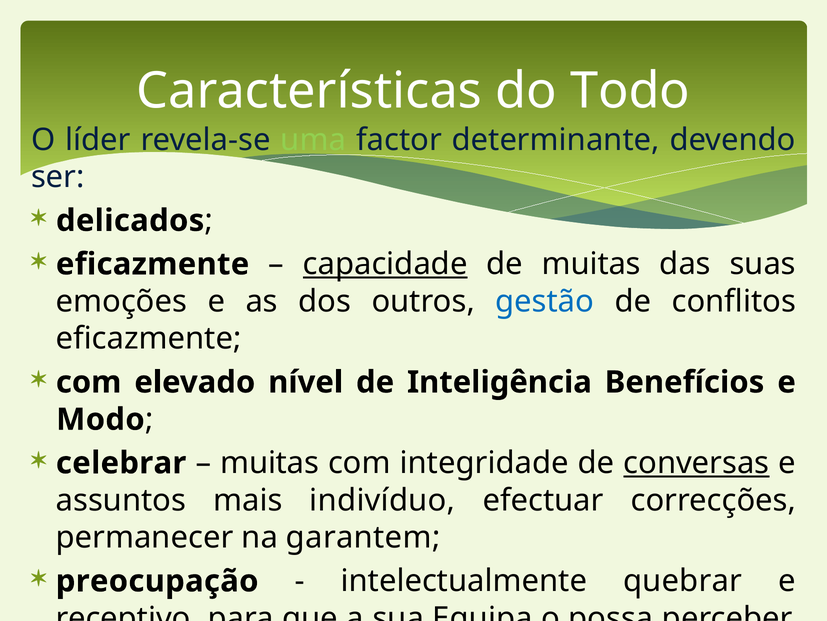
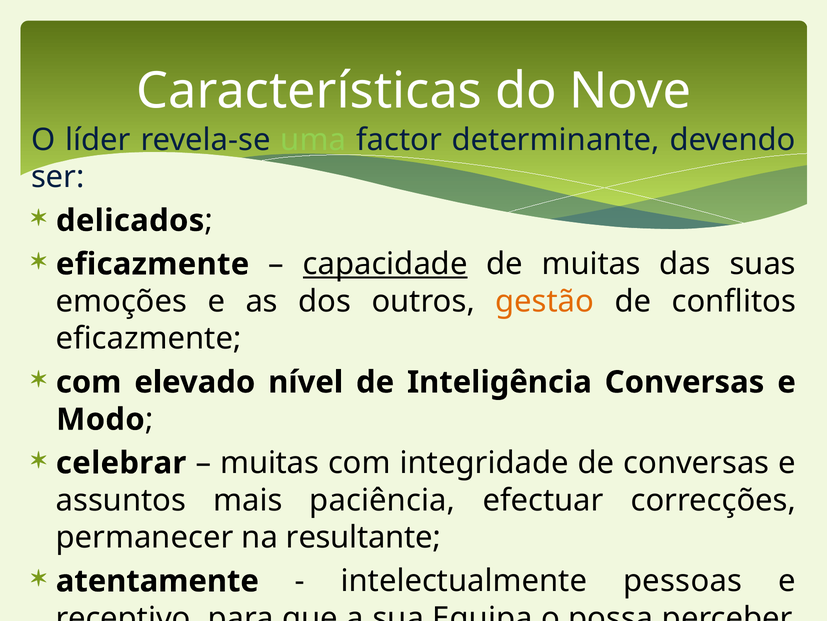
Todo: Todo -> Nove (630, 91)
gestão colour: blue -> orange (545, 301)
Inteligência Benefícios: Benefícios -> Conversas (684, 382)
conversas underline: present -> none (696, 463)
indivíduo: indivíduo -> paciência (382, 500)
garantem: garantem -> resultante (363, 537)
preocupação: preocupação -> atentamente (157, 580)
quebrar: quebrar -> pessoas (683, 580)
